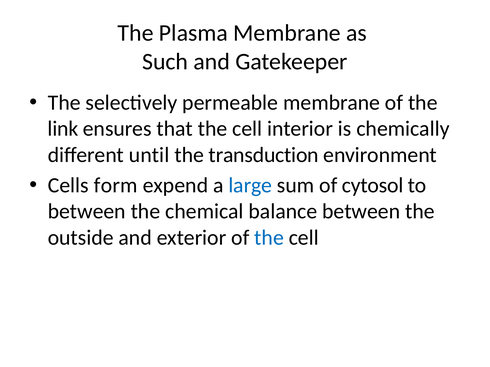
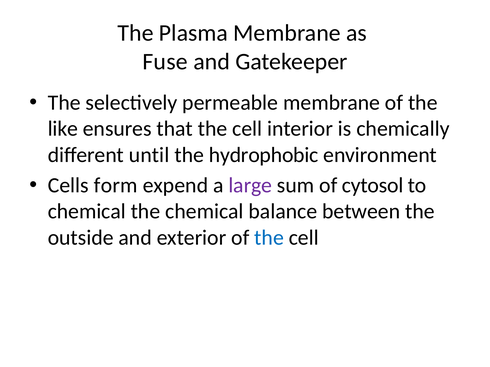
Such: Such -> Fuse (165, 62)
link: link -> like (63, 129)
transduction: transduction -> hydrophobic (264, 155)
large colour: blue -> purple (250, 186)
between: between -> chemical (87, 212)
